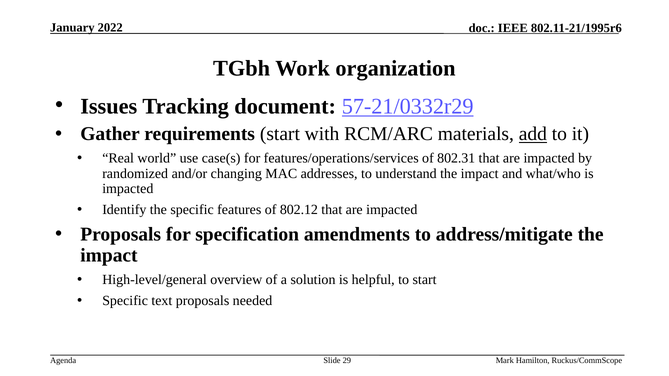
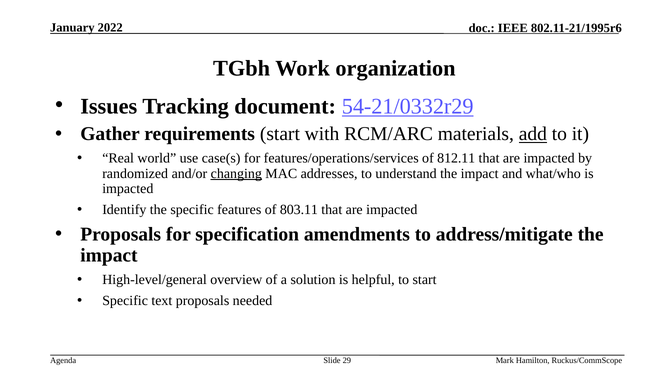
57-21/0332r29: 57-21/0332r29 -> 54-21/0332r29 (408, 106)
802.31: 802.31 -> 812.11 (456, 159)
changing underline: none -> present (236, 174)
802.12: 802.12 -> 803.11 (299, 210)
